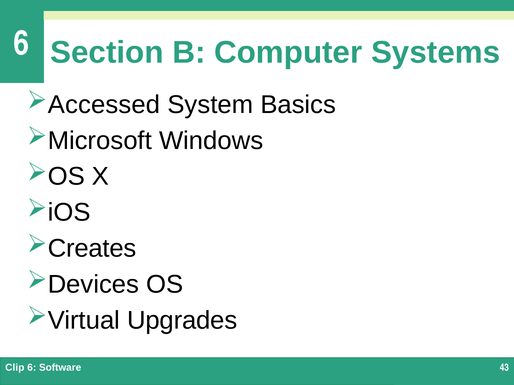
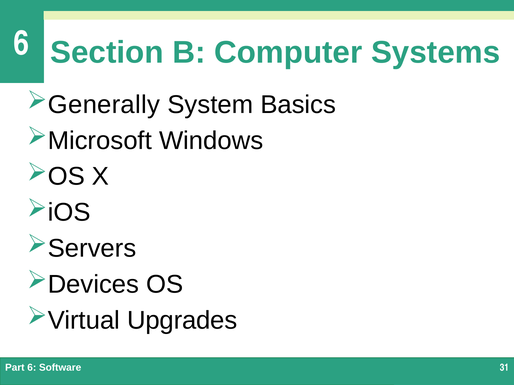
Accessed: Accessed -> Generally (104, 105)
Creates: Creates -> Servers (92, 249)
Clip: Clip -> Part (15, 368)
43: 43 -> 31 (504, 368)
